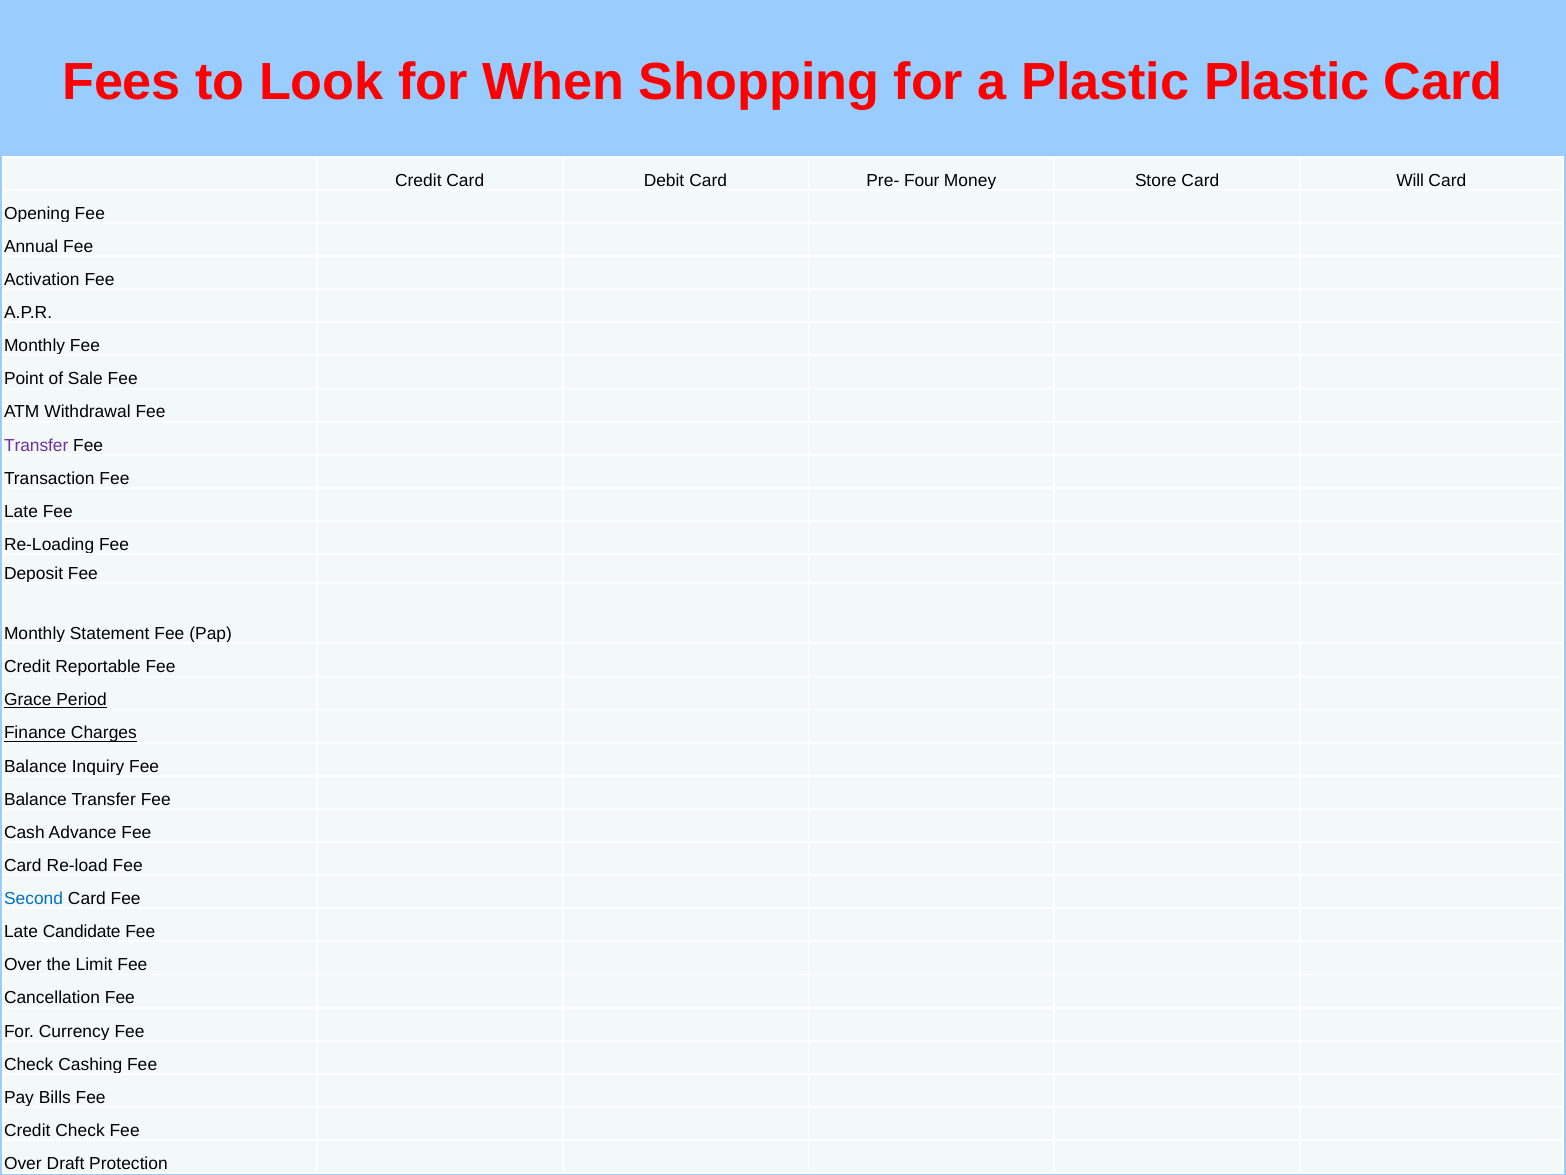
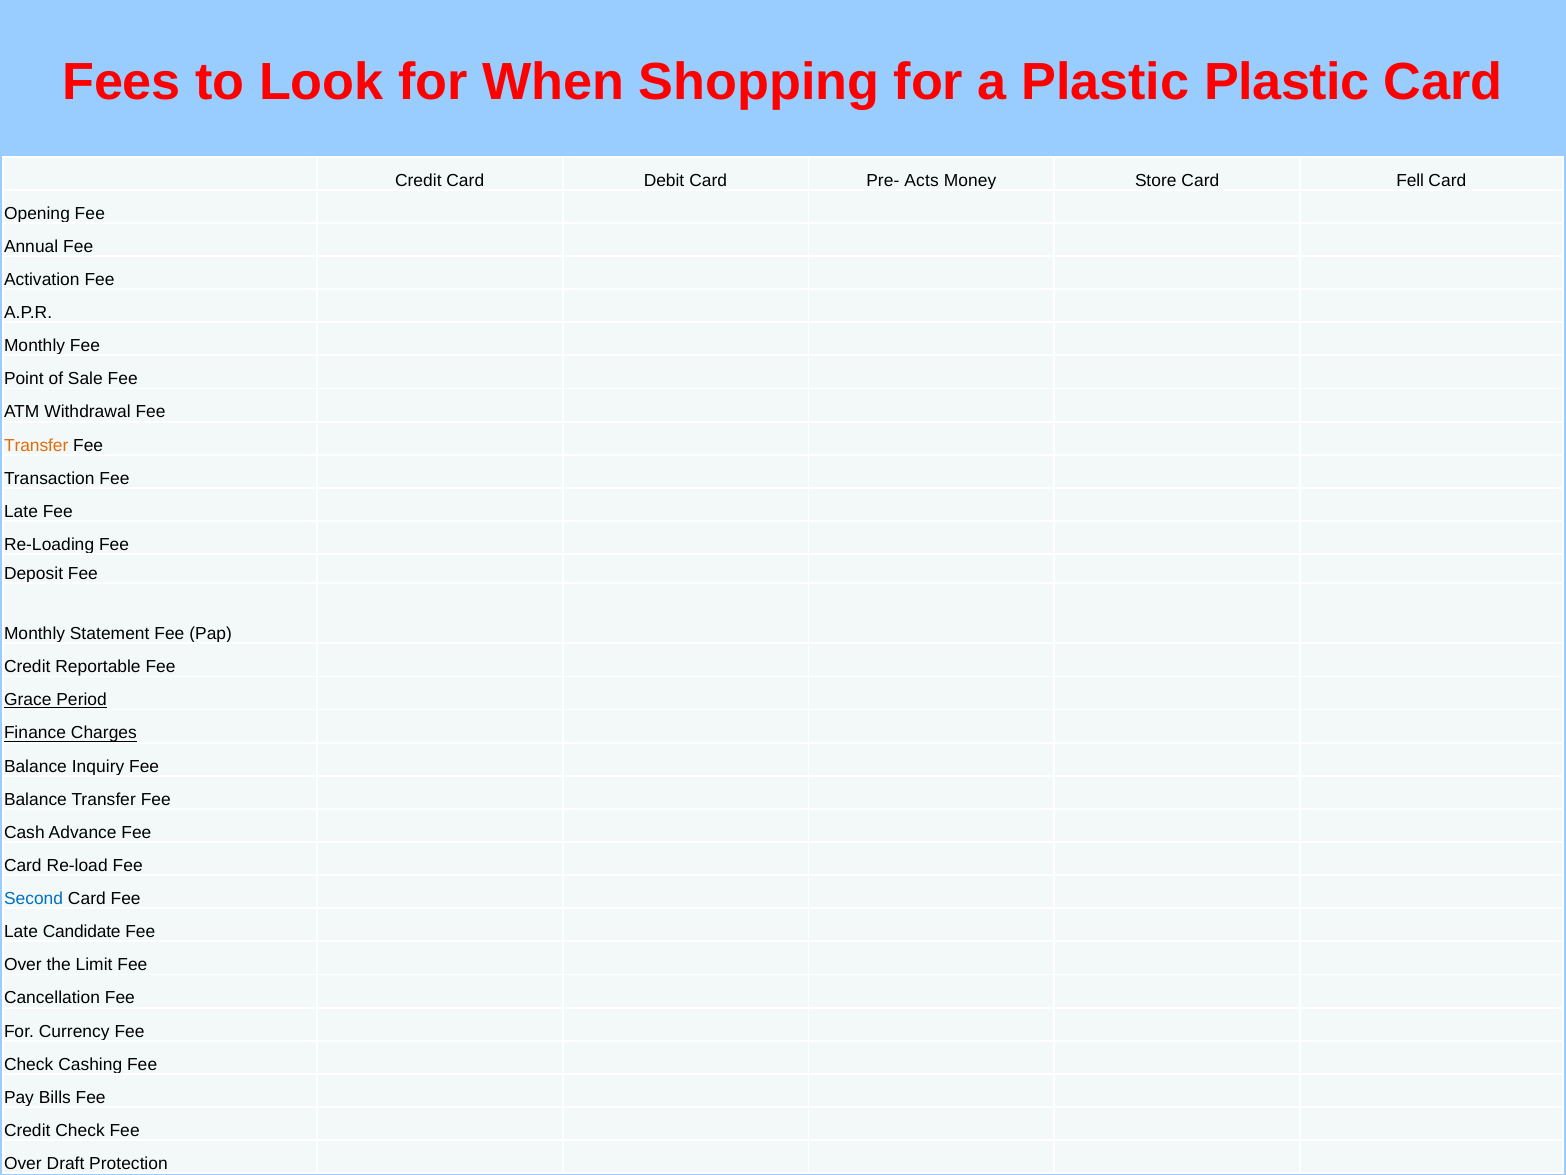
Four: Four -> Acts (922, 180)
Will: Will -> Fell (1410, 180)
Transfer colour: purple -> orange (36, 445)
